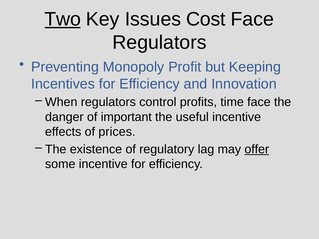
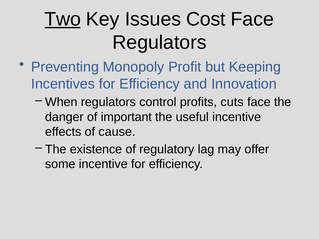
time: time -> cuts (232, 102)
prices: prices -> cause (117, 132)
offer underline: present -> none (257, 149)
